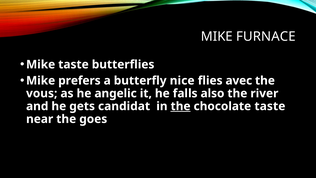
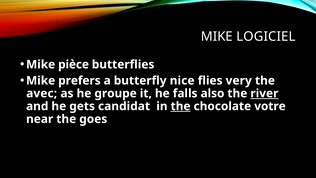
FURNACE: FURNACE -> LOGICIEL (266, 36)
Mike taste: taste -> pièce (74, 64)
avec: avec -> very (239, 80)
vous: vous -> avec (42, 93)
angelic: angelic -> groupe (116, 93)
river underline: none -> present (264, 93)
chocolate taste: taste -> votre (270, 106)
